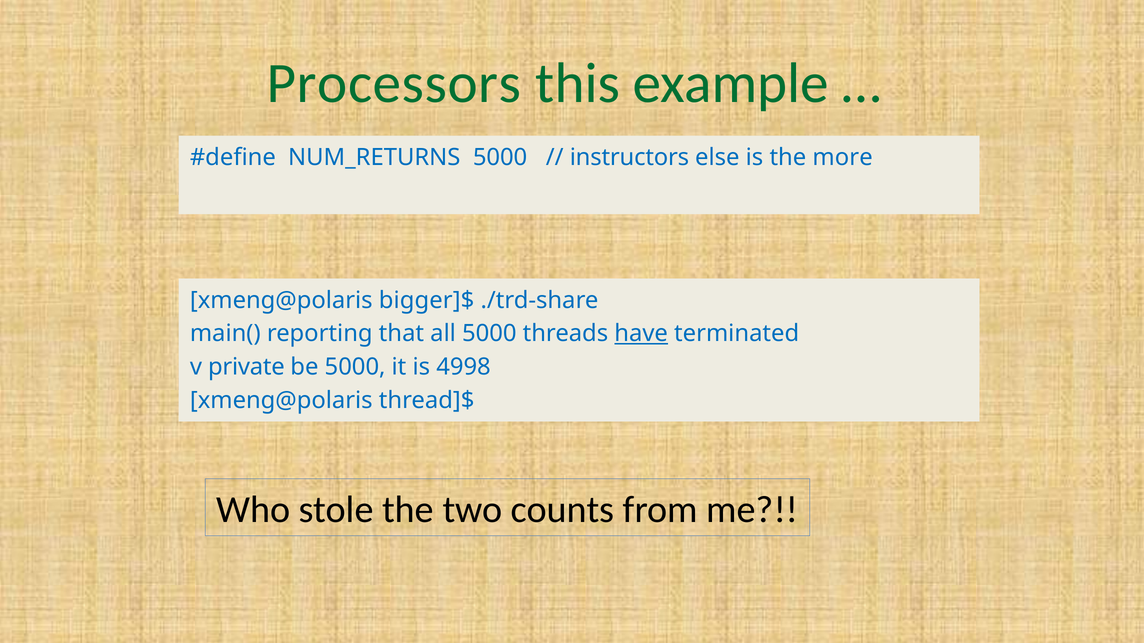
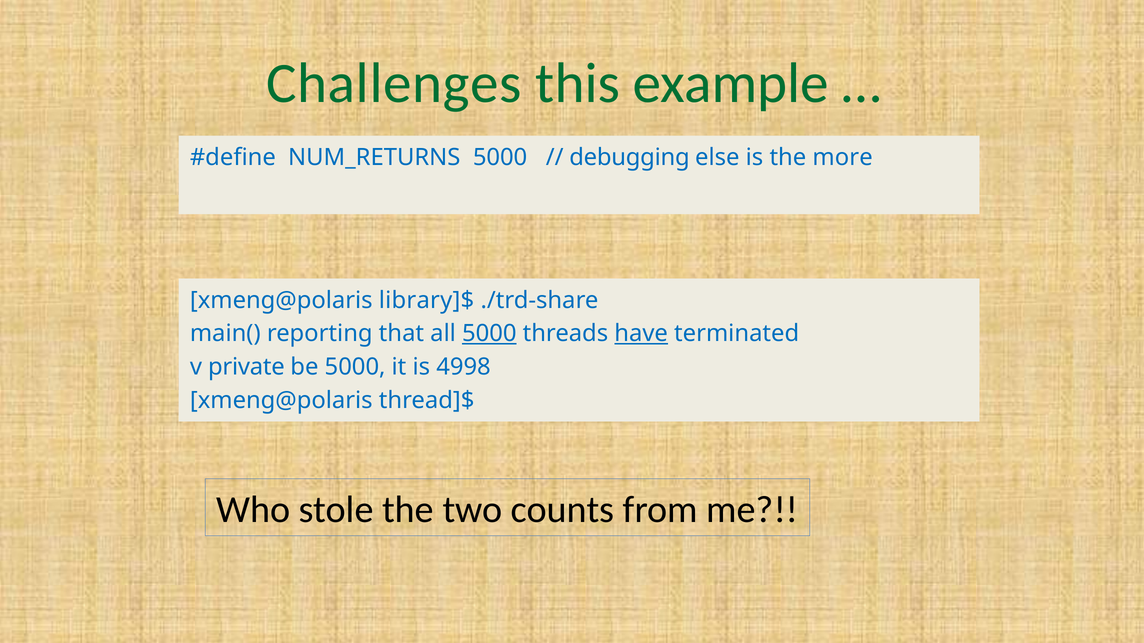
Processors: Processors -> Challenges (394, 83)
instructors: instructors -> debugging (629, 157)
bigger]$: bigger]$ -> library]$ (427, 300)
5000 underline: none -> present (489, 334)
